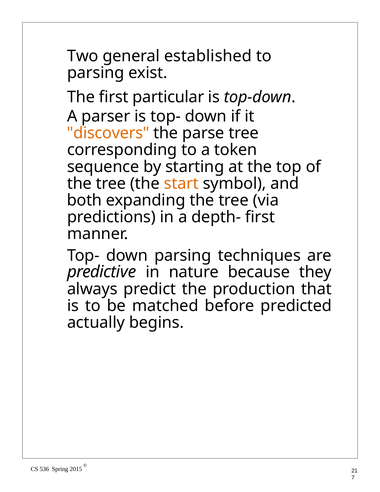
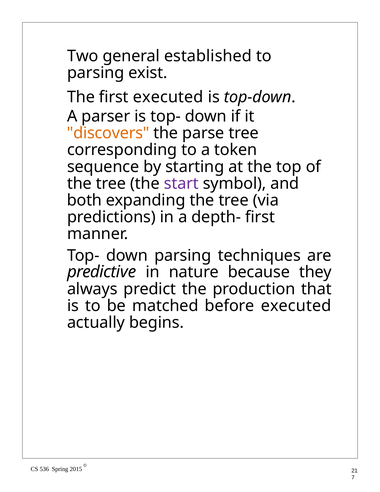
first particular: particular -> executed (168, 97)
start colour: orange -> purple (181, 183)
before predicted: predicted -> executed (296, 306)
